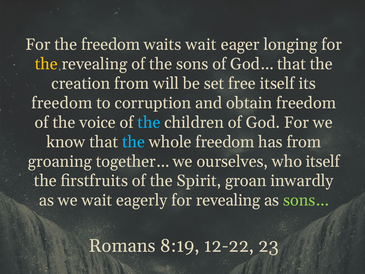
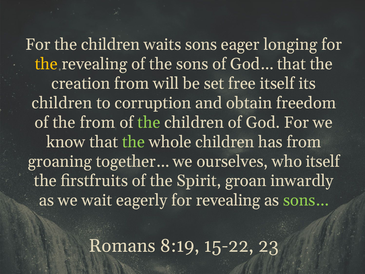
For the freedom: freedom -> children (111, 44)
waits wait: wait -> sons (201, 44)
freedom: freedom -> children (62, 103)
the voice: voice -> from (97, 122)
the colour: light blue -> light green (149, 122)
the colour: light blue -> light green (134, 142)
whole freedom: freedom -> children (225, 142)
12-22: 12-22 -> 15-22 (229, 246)
